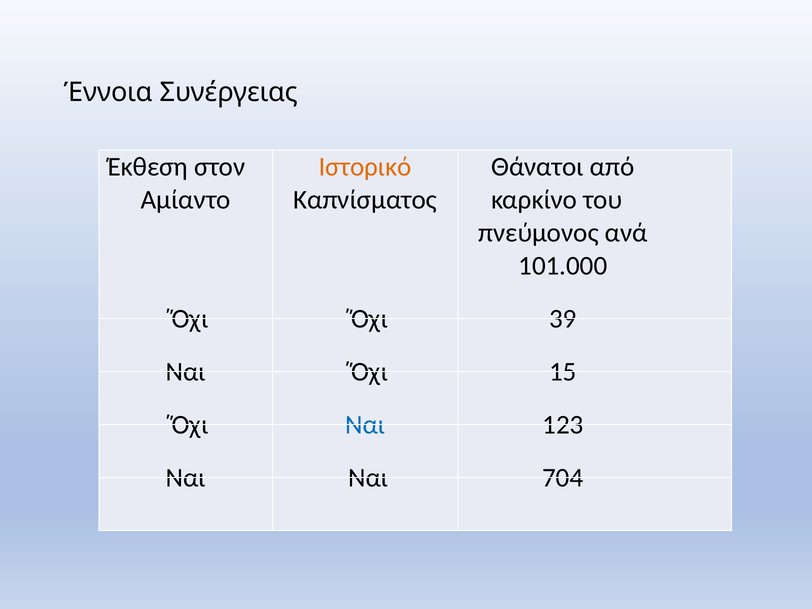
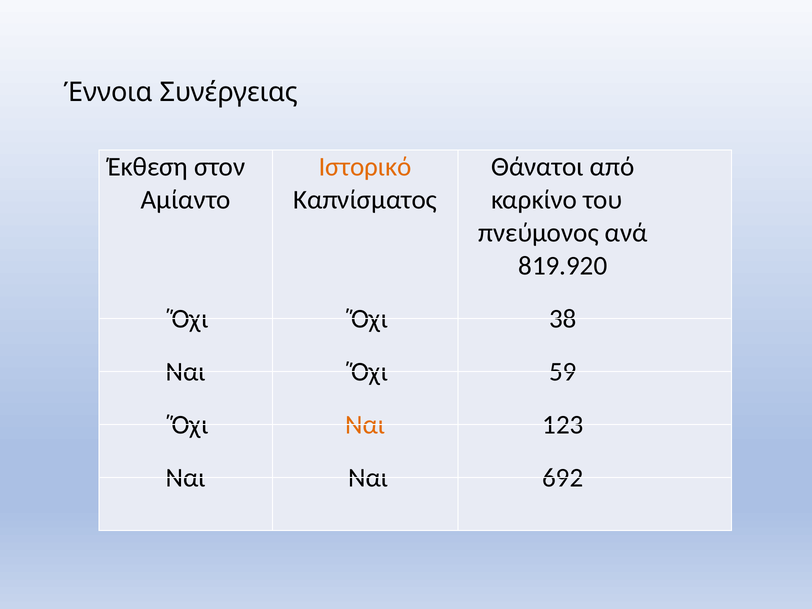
101.000: 101.000 -> 819.920 (563, 266)
39: 39 -> 38 (563, 319)
15: 15 -> 59 (563, 372)
Ναι colour: blue -> orange (365, 425)
704: 704 -> 692 (563, 478)
